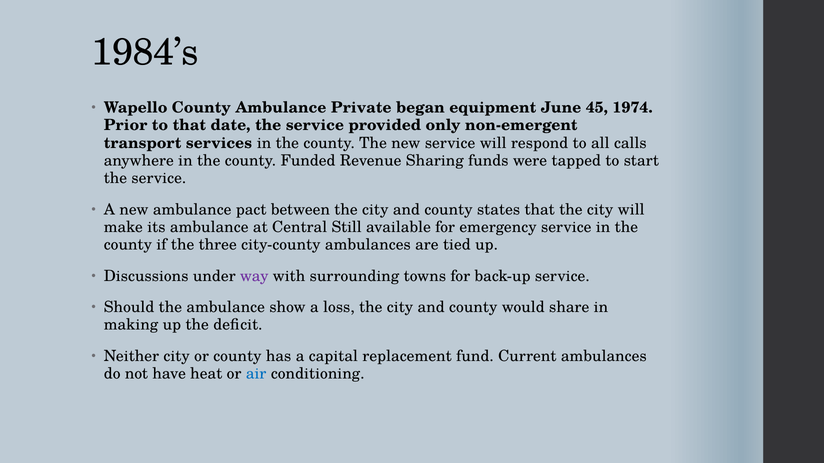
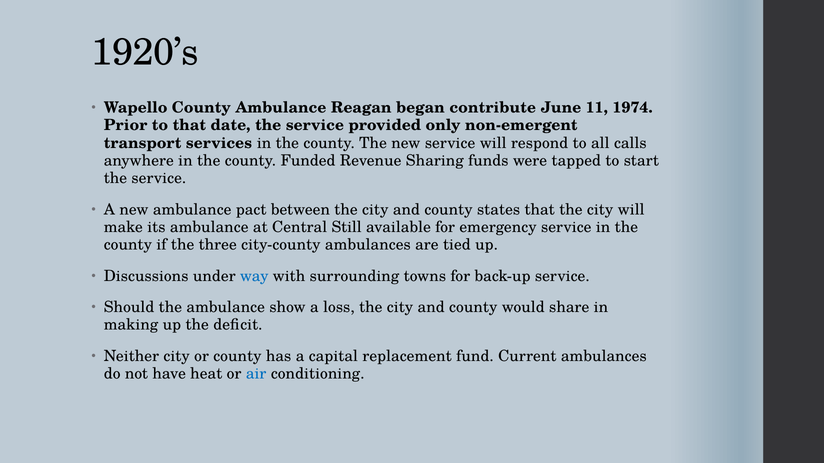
1984’s: 1984’s -> 1920’s (145, 53)
Private: Private -> Reagan (361, 108)
equipment: equipment -> contribute (493, 108)
45: 45 -> 11 (597, 108)
way colour: purple -> blue (254, 276)
